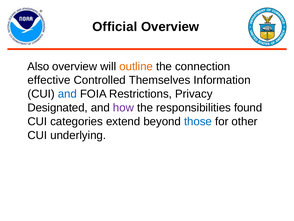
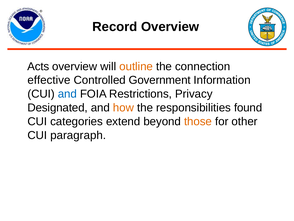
Official: Official -> Record (115, 27)
Also: Also -> Acts (38, 66)
Themselves: Themselves -> Government (160, 80)
how colour: purple -> orange (123, 107)
those colour: blue -> orange (198, 121)
underlying: underlying -> paragraph (78, 135)
